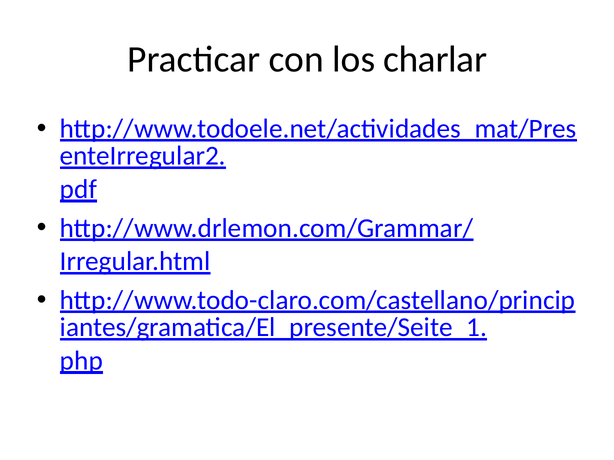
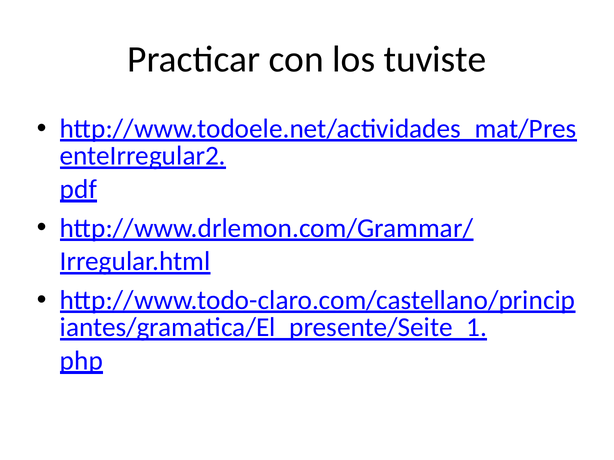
charlar: charlar -> tuviste (435, 59)
